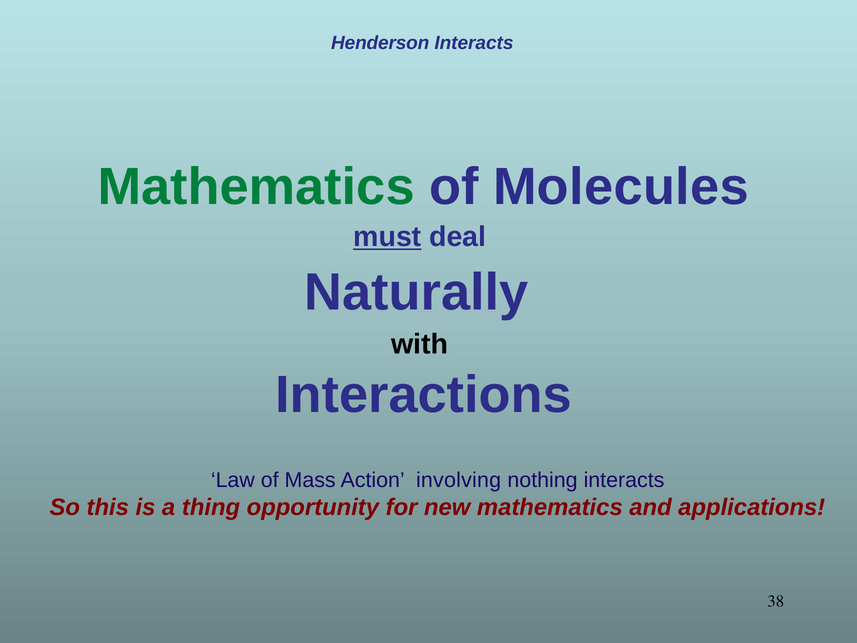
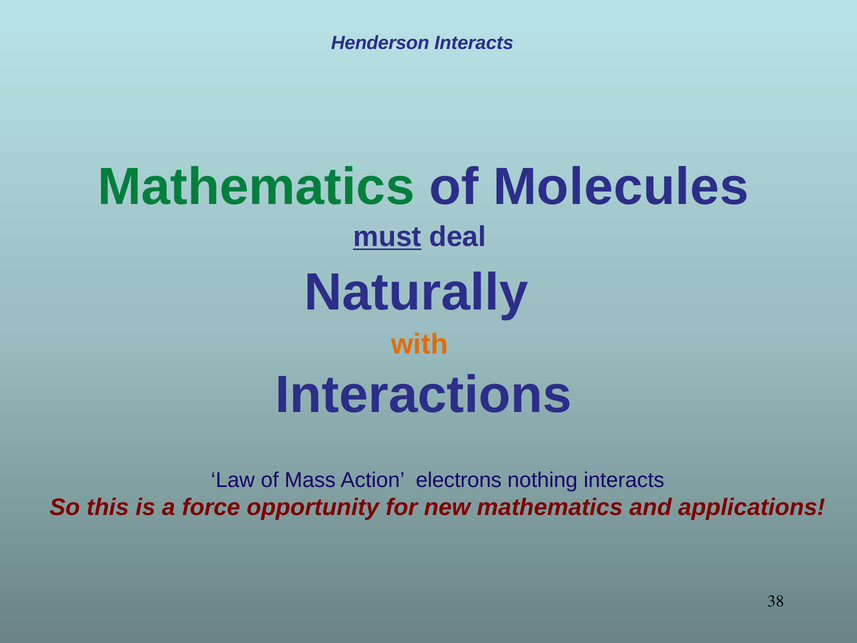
with colour: black -> orange (420, 344)
involving: involving -> electrons (459, 480)
thing: thing -> force (211, 507)
